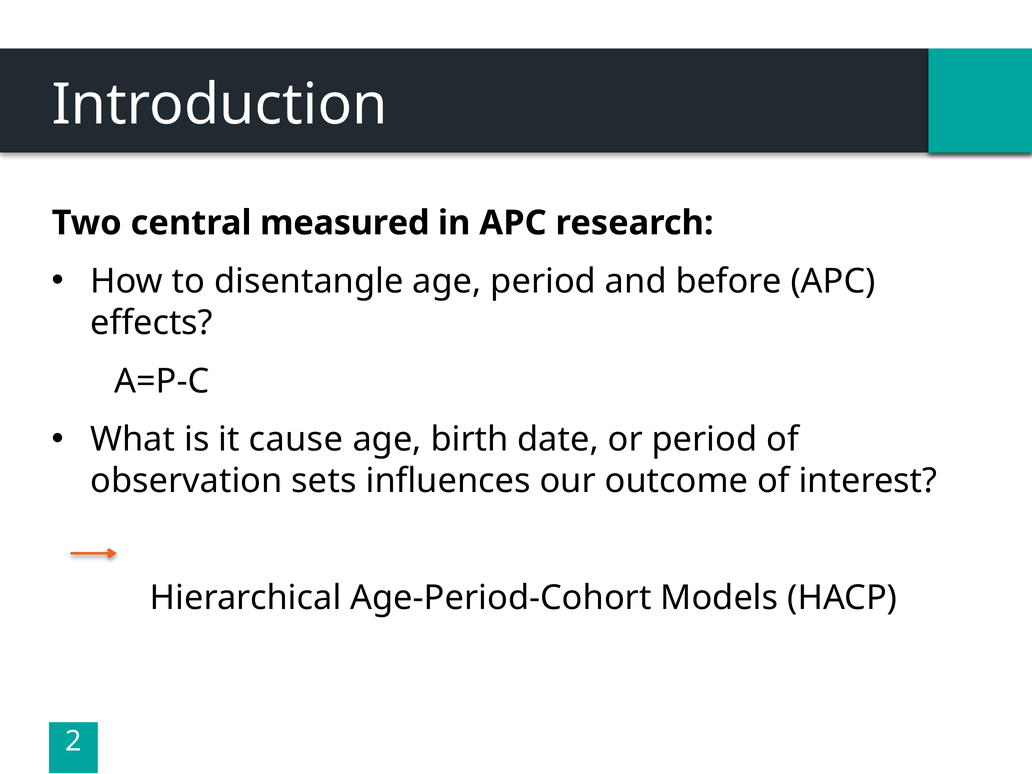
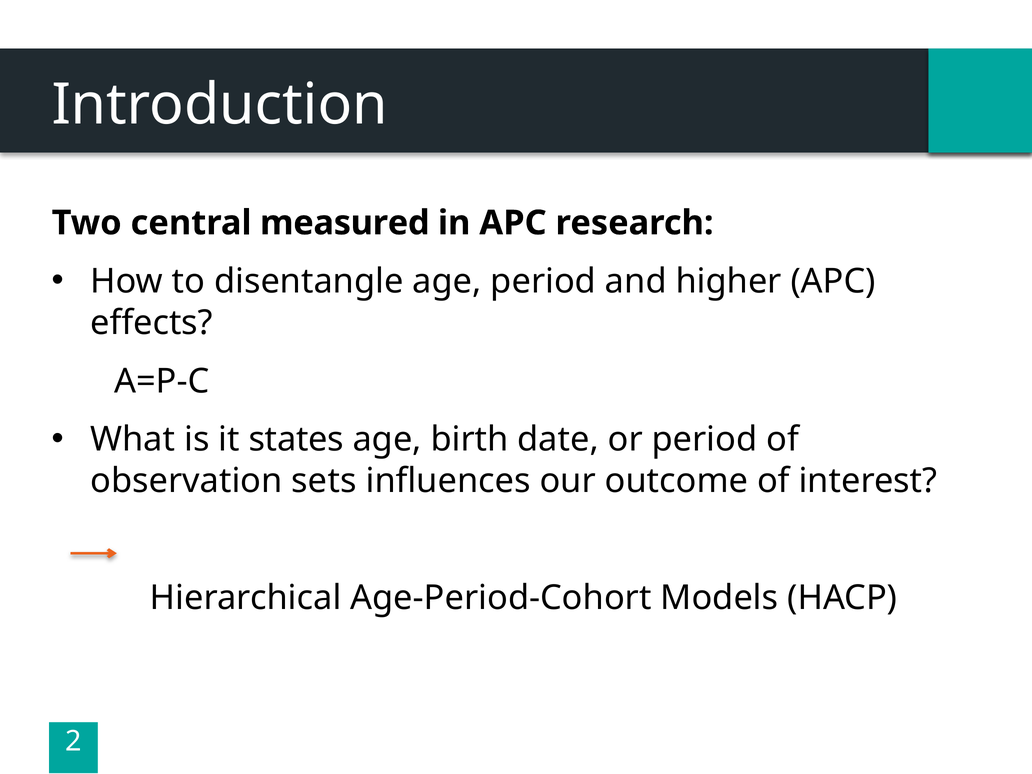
before: before -> higher (729, 281)
cause: cause -> states (296, 440)
